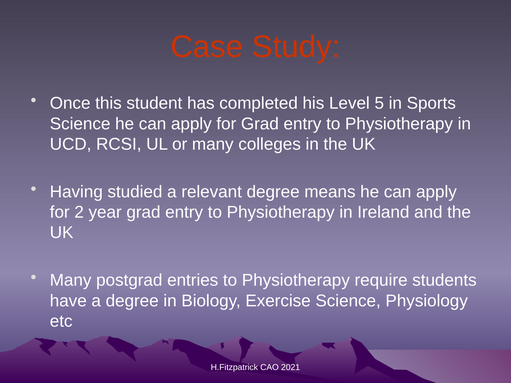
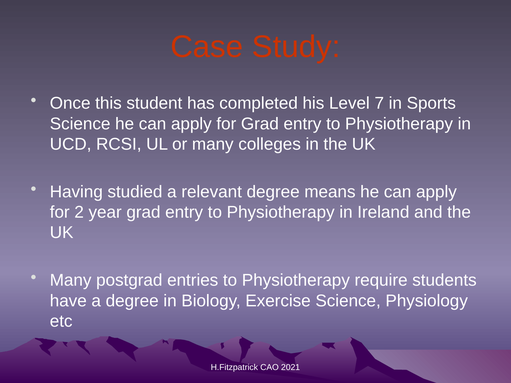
5: 5 -> 7 (379, 103)
